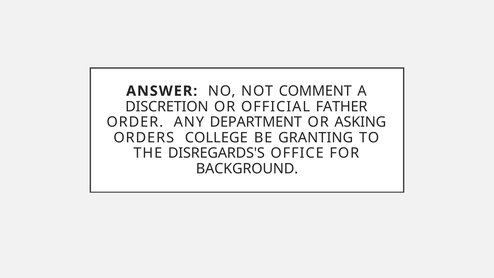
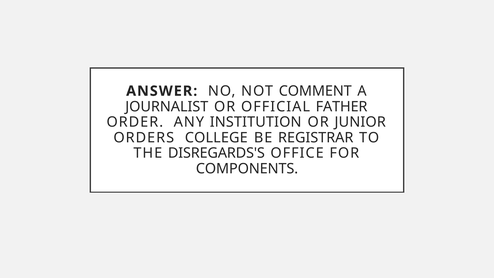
DISCRETION: DISCRETION -> JOURNALIST (167, 107)
DEPARTMENT: DEPARTMENT -> INSTITUTION (256, 122)
ASKING: ASKING -> JUNIOR (360, 122)
GRANTING: GRANTING -> REGISTRAR (316, 138)
BACKGROUND: BACKGROUND -> COMPONENTS (247, 169)
